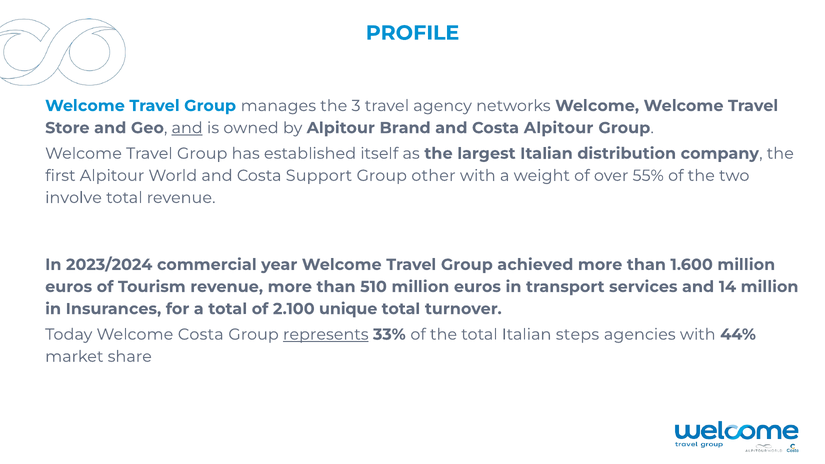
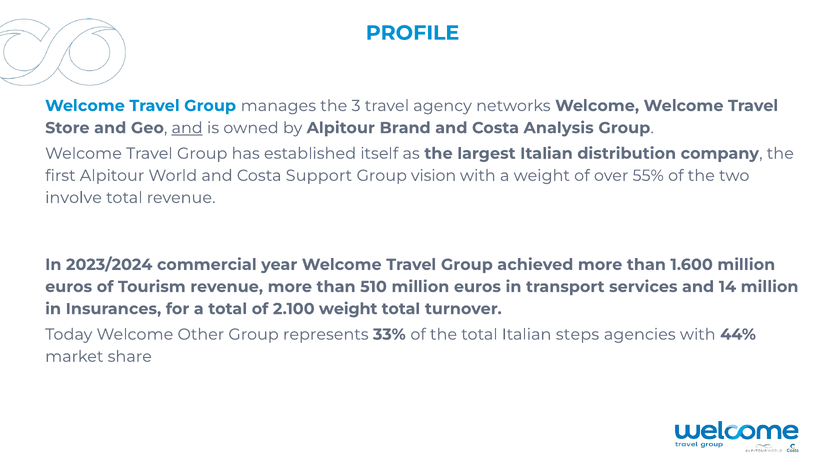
Costa Alpitour: Alpitour -> Analysis (559, 128)
other: other -> vision (434, 176)
2.100 unique: unique -> weight (348, 309)
Welcome Costa: Costa -> Other (201, 334)
represents underline: present -> none (326, 334)
